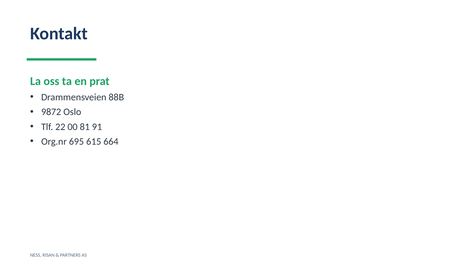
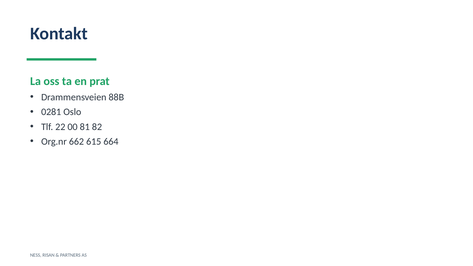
9872: 9872 -> 0281 (51, 112)
91: 91 -> 82 (97, 127)
695: 695 -> 662 (76, 142)
